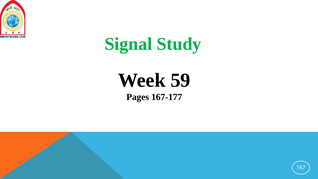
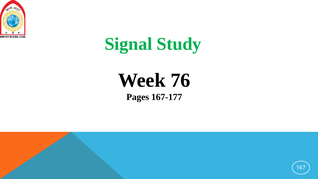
59: 59 -> 76 (180, 80)
